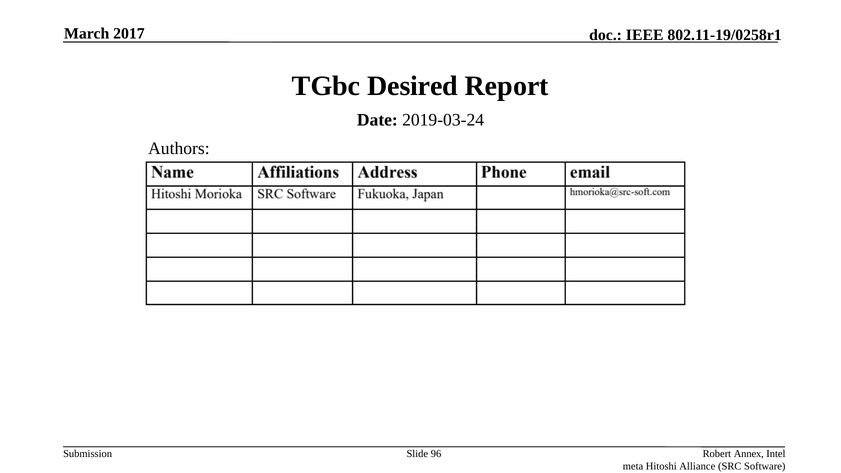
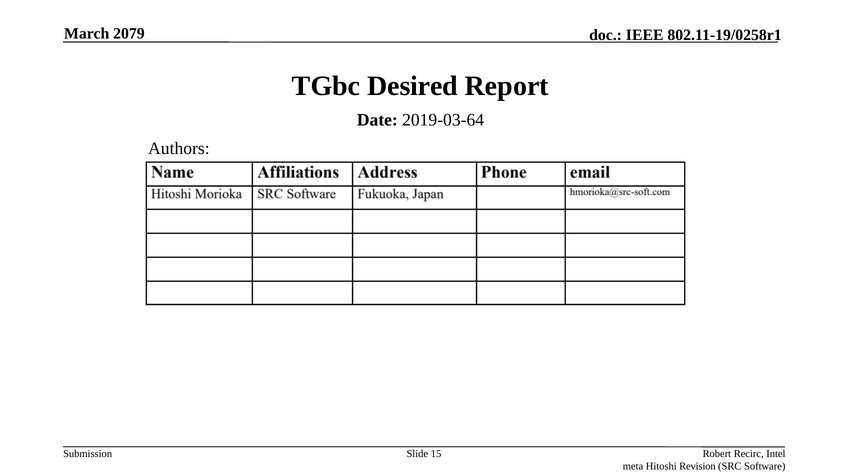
2017: 2017 -> 2079 (129, 33)
2019-03-24: 2019-03-24 -> 2019-03-64 (443, 120)
96: 96 -> 15 (436, 454)
Annex: Annex -> Recirc (749, 454)
Alliance: Alliance -> Revision (697, 466)
